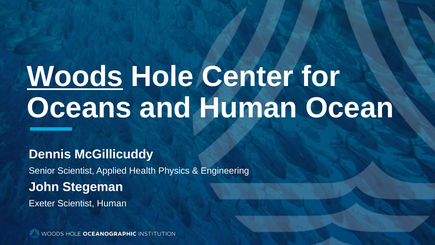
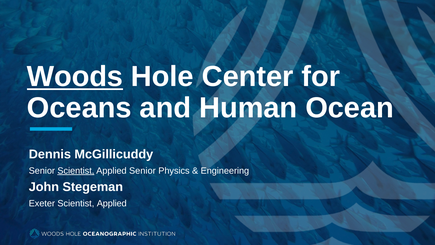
Scientist underline: none -> present (76, 171)
Applied Health: Health -> Senior (142, 171)
Human: Human -> Applied (112, 203)
